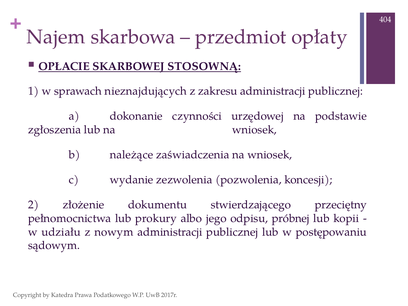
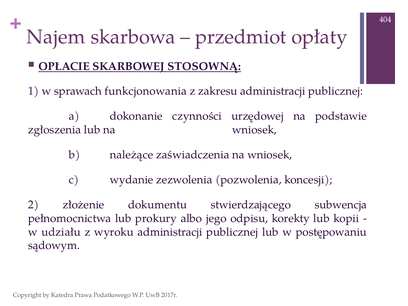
nieznajdujących: nieznajdujących -> funkcjonowania (146, 91)
przeciętny: przeciętny -> subwencja (341, 205)
próbnej: próbnej -> korekty (291, 218)
nowym: nowym -> wyroku (114, 232)
